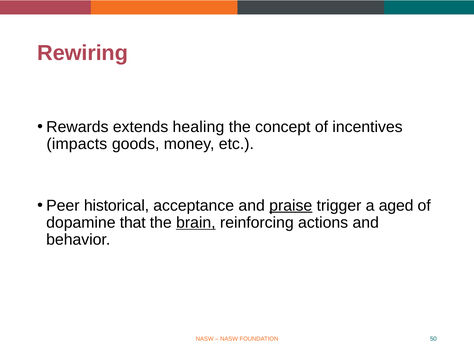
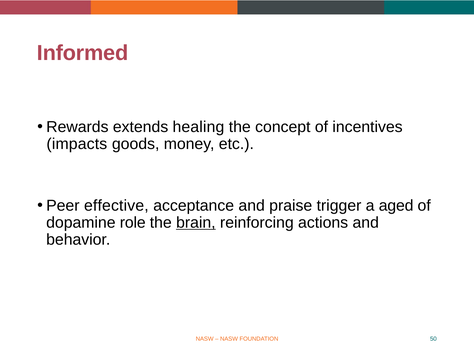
Rewiring: Rewiring -> Informed (83, 53)
historical: historical -> effective (116, 206)
praise underline: present -> none (291, 206)
that: that -> role (133, 223)
